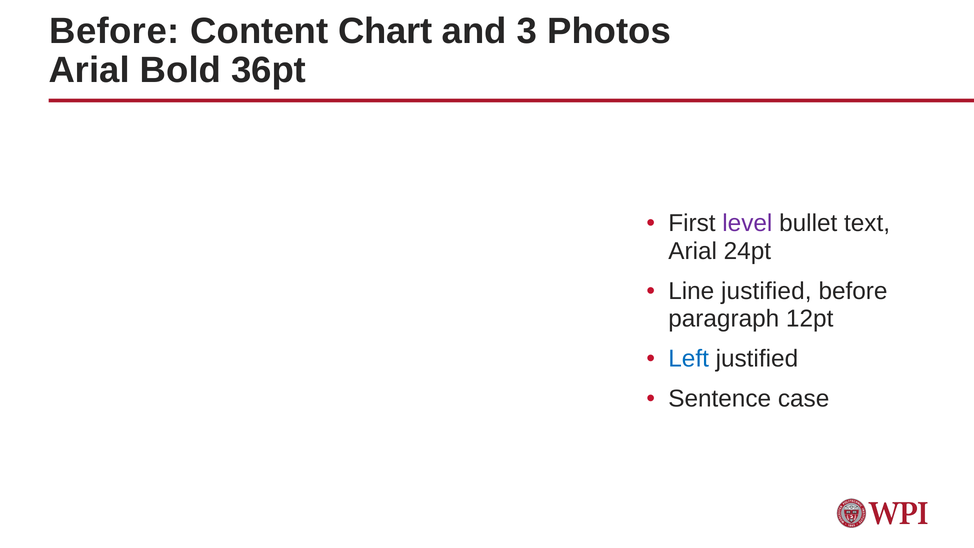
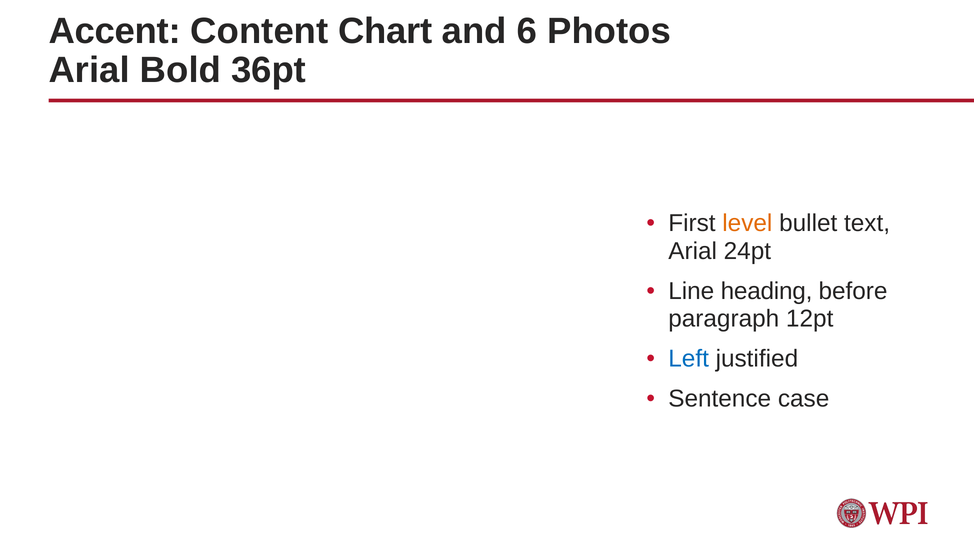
Before: Before -> Accent (115, 31)
3: 3 -> 6 (527, 31)
level colour: purple -> orange (747, 223)
Line justified: justified -> heading (767, 291)
